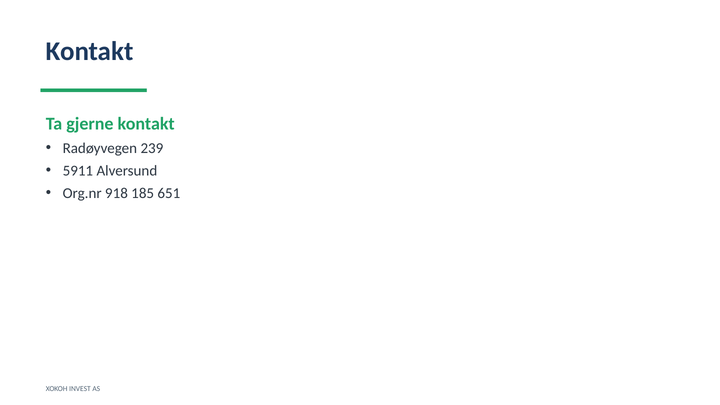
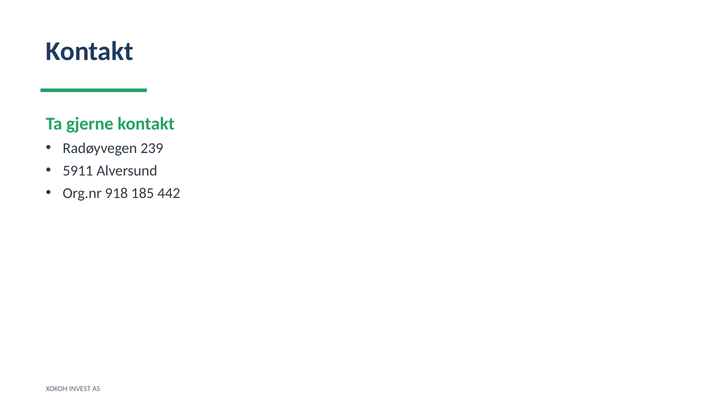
651: 651 -> 442 (169, 193)
